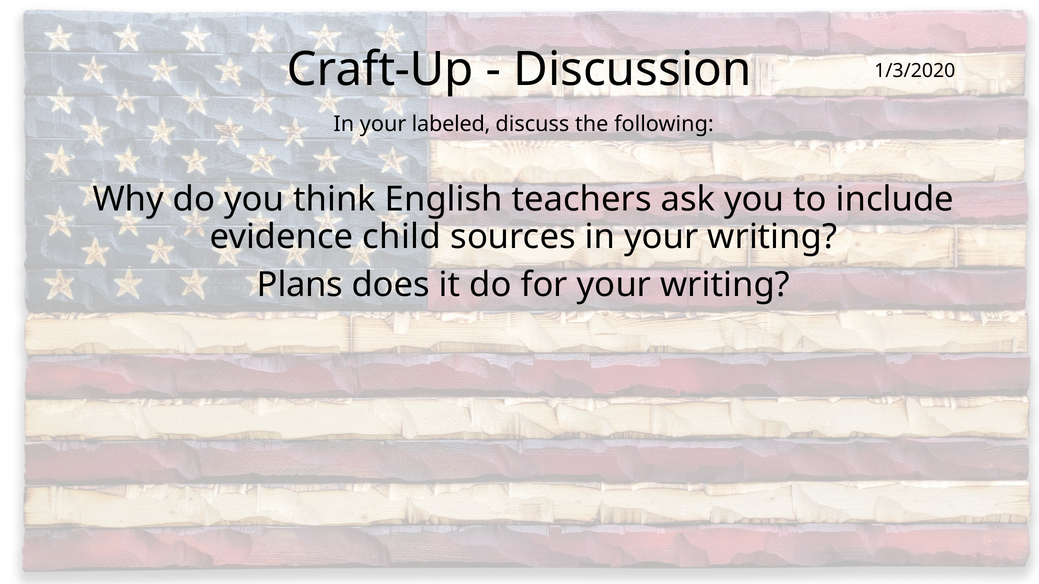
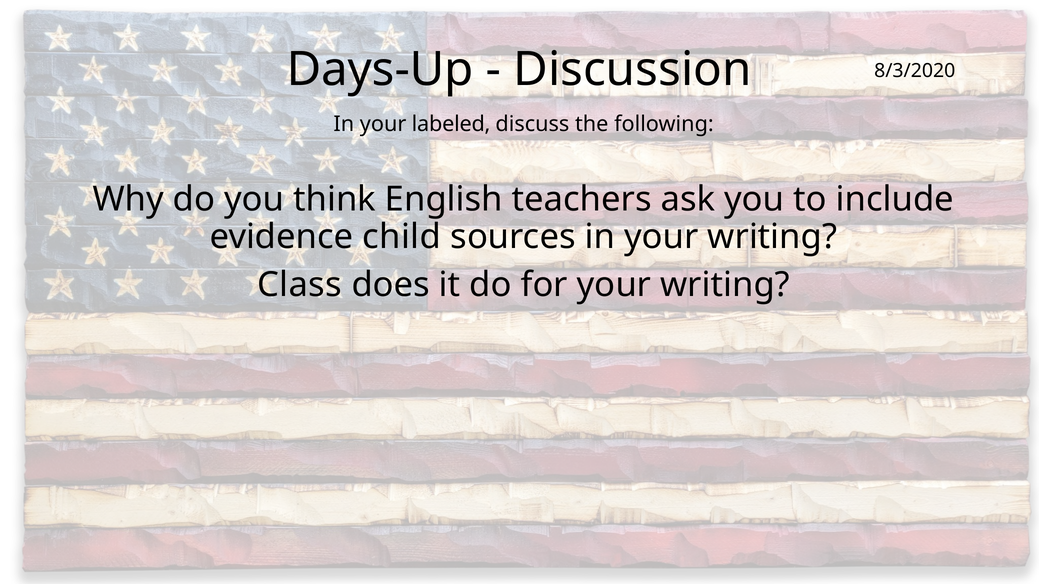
Craft-Up: Craft-Up -> Days-Up (380, 70)
1/3/2020: 1/3/2020 -> 8/3/2020 (915, 71)
Plans: Plans -> Class (300, 285)
